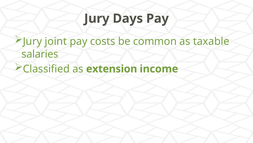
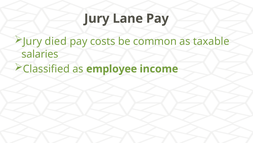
Days: Days -> Lane (128, 18)
joint: joint -> died (56, 41)
extension: extension -> employee (112, 69)
